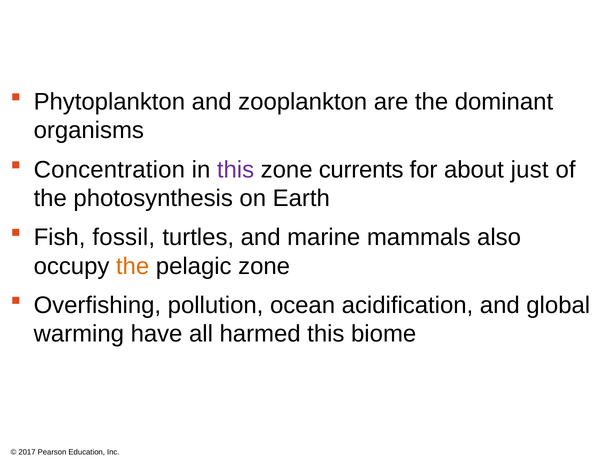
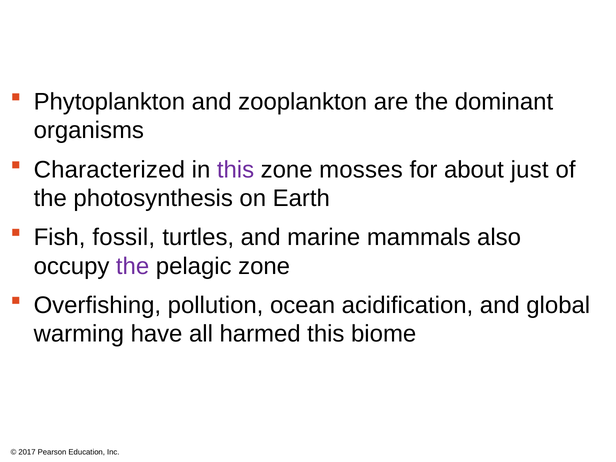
Concentration: Concentration -> Characterized (109, 170)
currents: currents -> mosses (361, 170)
the colour: orange -> purple (133, 266)
